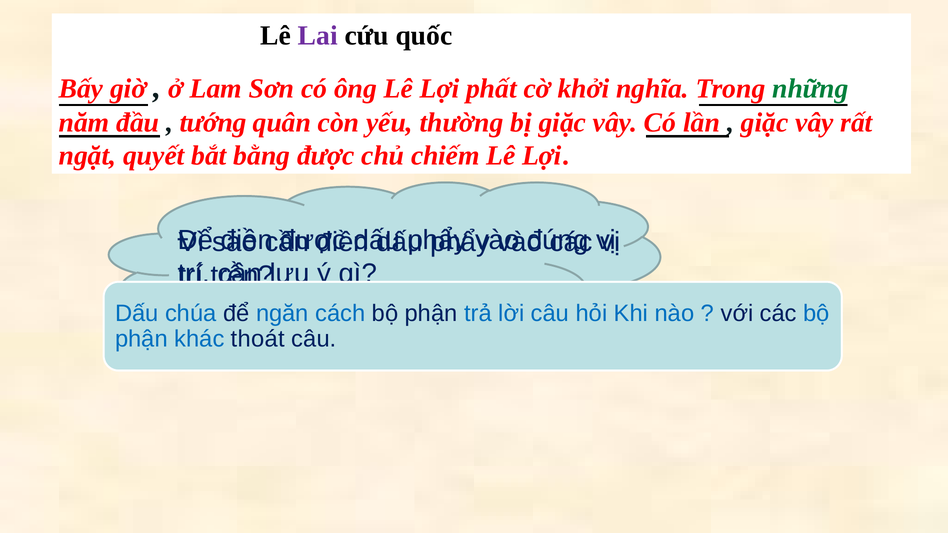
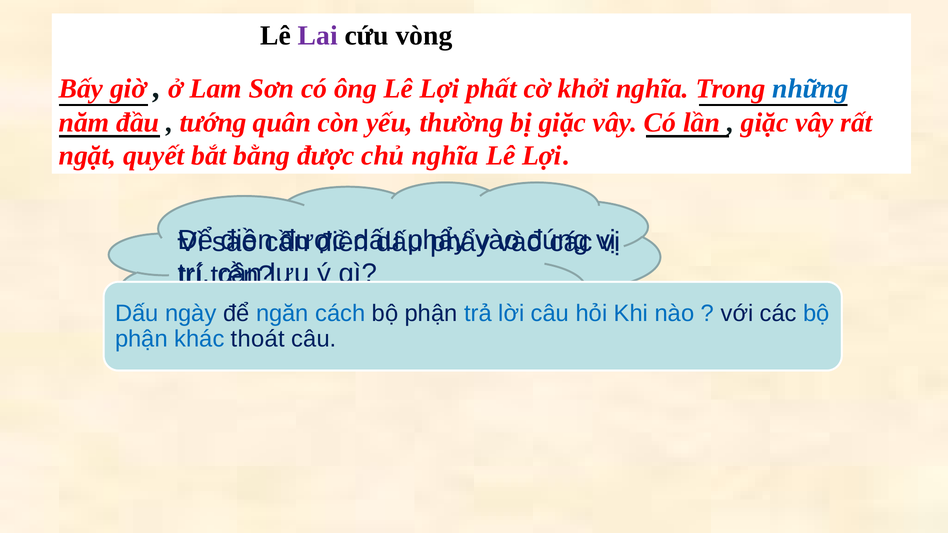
quốc: quốc -> vòng (424, 36)
những colour: green -> blue (810, 88)
chủ chiếm: chiếm -> nghĩa (445, 156)
chúa: chúa -> ngày (191, 313)
